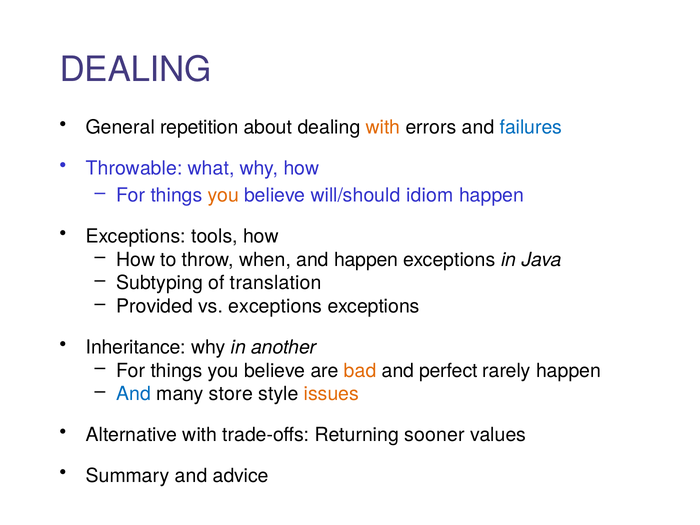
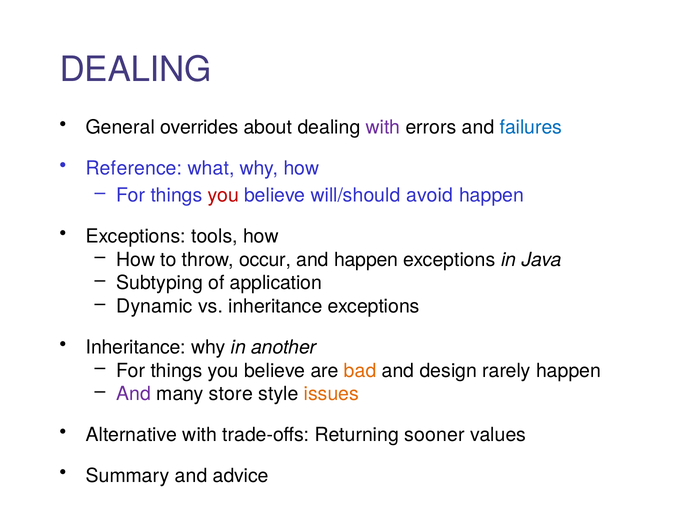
repetition: repetition -> overrides (199, 127)
with colour: orange -> purple (383, 127)
Throwable: Throwable -> Reference (134, 168)
you colour: orange -> red (223, 195)
idiom: idiom -> avoid (430, 195)
when: when -> occur (265, 260)
translation: translation -> application (276, 283)
Provided: Provided -> Dynamic (155, 306)
vs exceptions: exceptions -> inheritance (275, 306)
perfect: perfect -> design (448, 371)
And colour: blue -> purple (134, 394)
